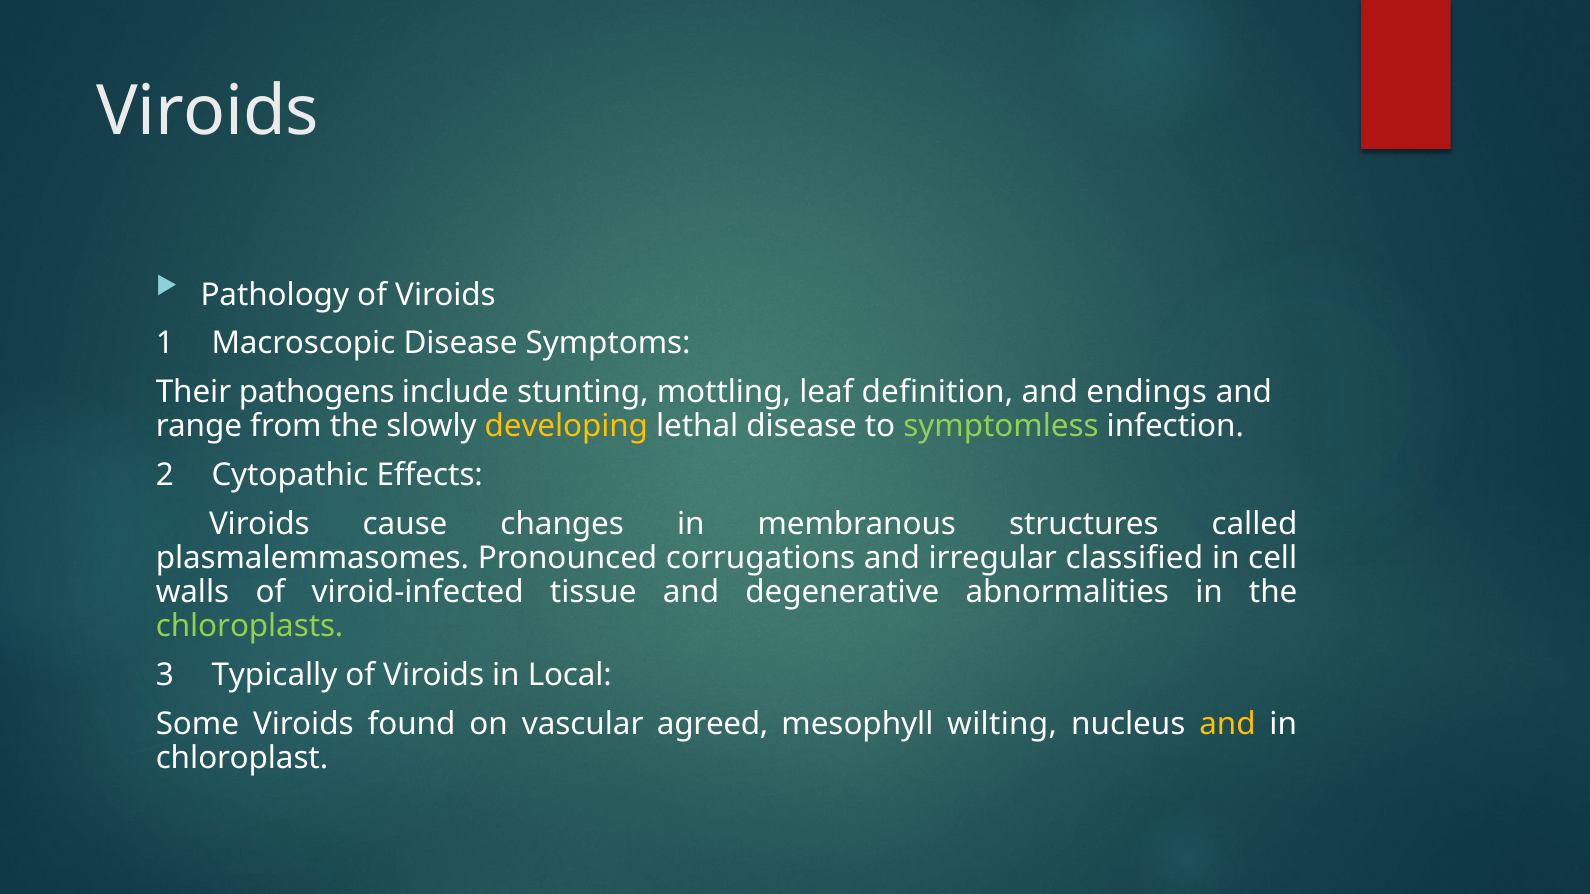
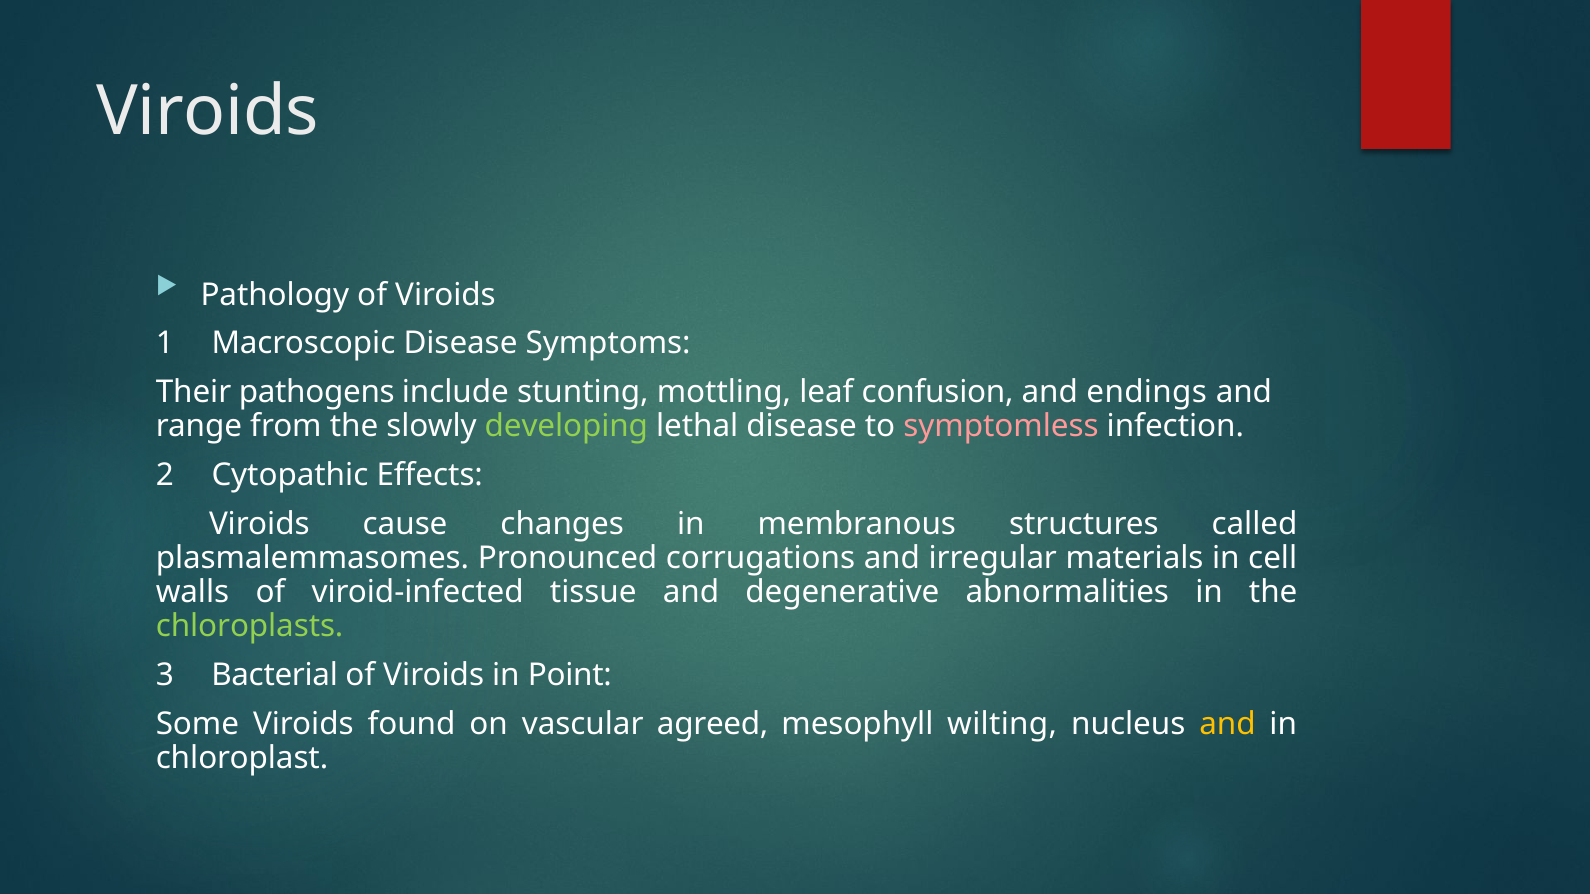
definition: definition -> confusion (938, 393)
developing colour: yellow -> light green (566, 427)
symptomless colour: light green -> pink (1001, 427)
classified: classified -> materials (1135, 558)
Typically: Typically -> Bacterial (275, 675)
Local: Local -> Point (570, 675)
